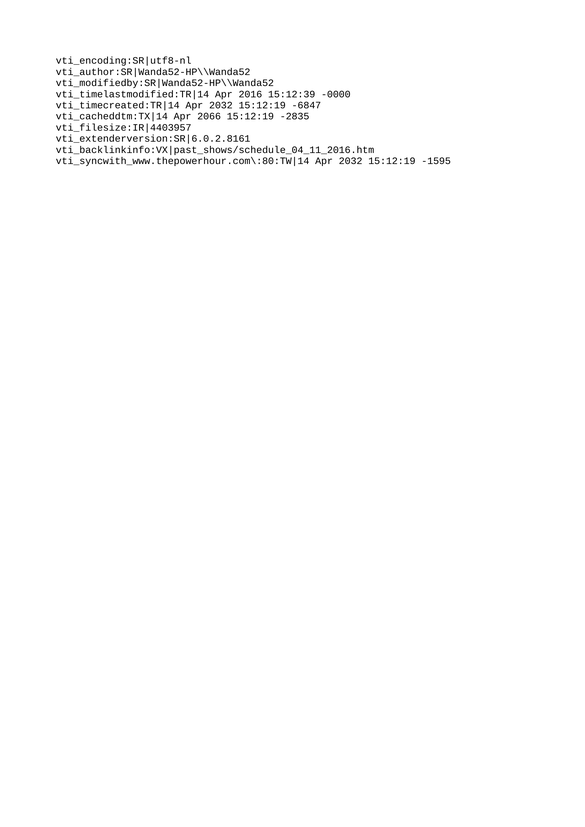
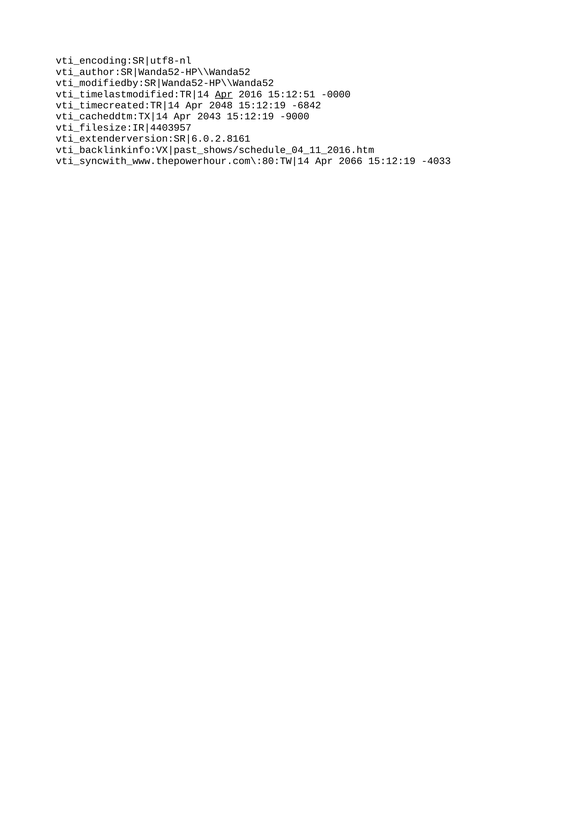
Apr underline: none -> present (224, 94)
15:12:39: 15:12:39 -> 15:12:51 (292, 94)
2032: 2032 -> 2048 (221, 105)
-6847: -6847 -> -6842 (306, 105)
2066: 2066 -> 2043 (209, 116)
-2835: -2835 -> -9000 (295, 116)
2032: 2032 -> 2066 (351, 161)
-1595: -1595 -> -4033 (436, 161)
